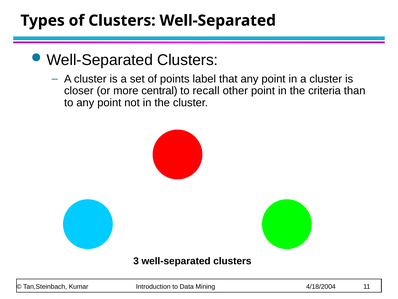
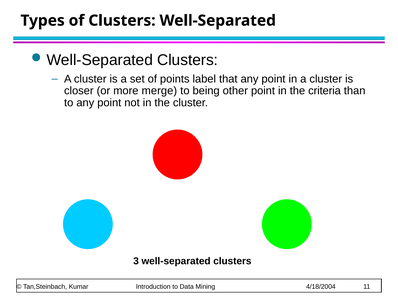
central: central -> merge (159, 91)
recall: recall -> being (206, 91)
